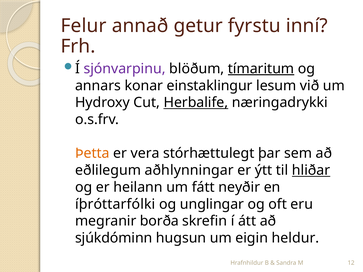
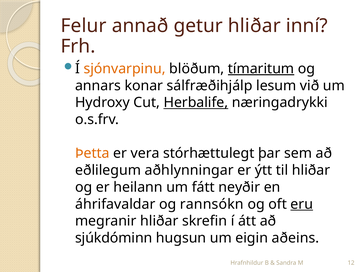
getur fyrstu: fyrstu -> hliðar (254, 26)
sjónvarpinu colour: purple -> orange (125, 69)
einstaklingur: einstaklingur -> sálfræðihjálp (210, 86)
hliðar underline: present -> none (311, 170)
íþróttarfólki: íþróttarfólki -> áhrifavaldar (115, 204)
unglingar: unglingar -> rannsókn (212, 204)
eru underline: none -> present (302, 204)
megranir borða: borða -> hliðar (159, 221)
heldur: heldur -> aðeins (295, 238)
